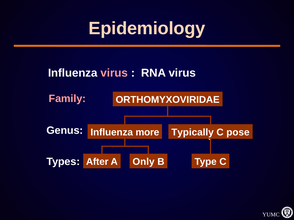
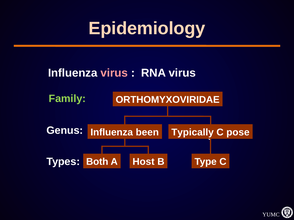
Family colour: pink -> light green (67, 99)
more: more -> been (147, 133)
After: After -> Both (97, 162)
Only: Only -> Host (144, 162)
